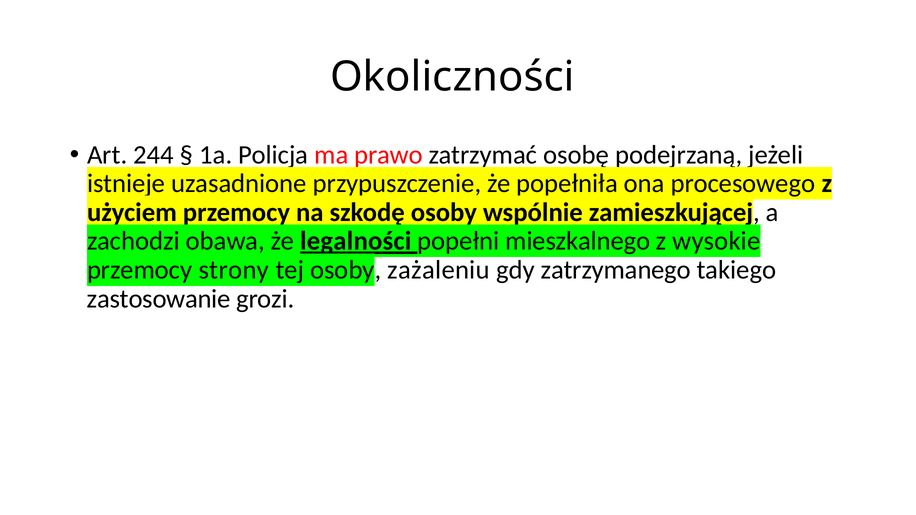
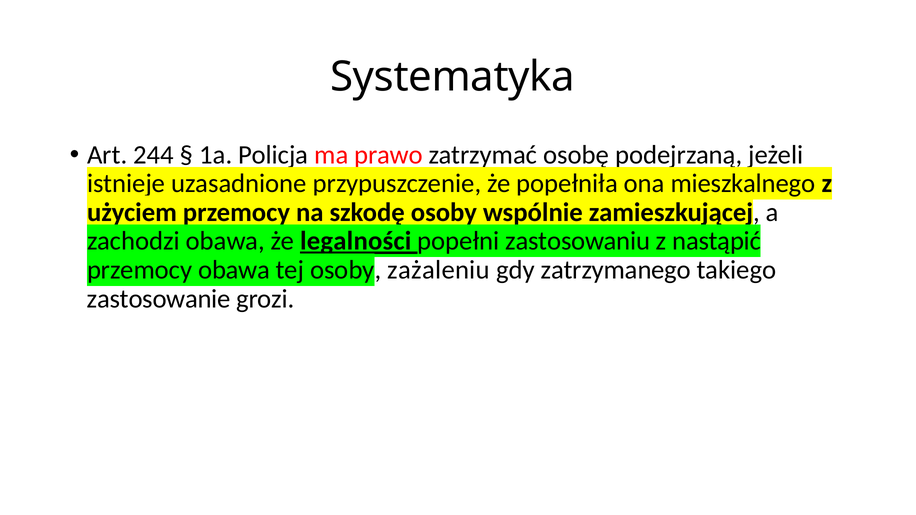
Okoliczności: Okoliczności -> Systematyka (453, 77)
procesowego: procesowego -> mieszkalnego (743, 184)
mieszkalnego: mieszkalnego -> zastosowaniu (578, 241)
wysokie: wysokie -> nastąpić (717, 241)
przemocy strony: strony -> obawa (234, 270)
